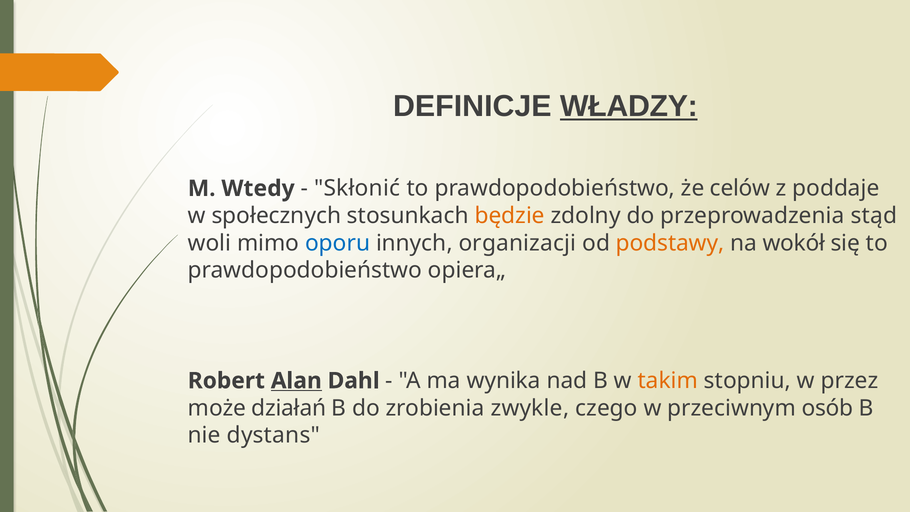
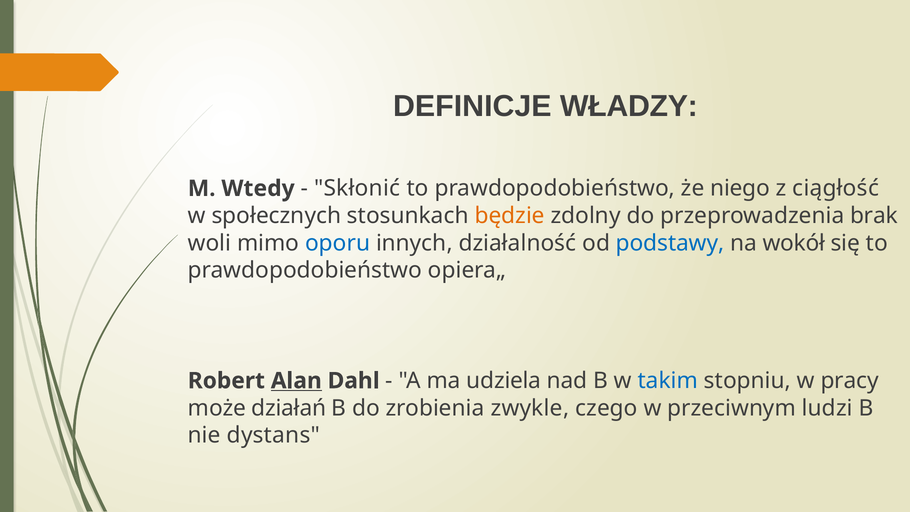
WŁADZY underline: present -> none (629, 106)
celów: celów -> niego (740, 188)
poddaje: poddaje -> ciągłość (836, 188)
stąd: stąd -> brak (874, 216)
organizacji: organizacji -> działalność (517, 243)
podstawy colour: orange -> blue (670, 243)
wynika: wynika -> udziela (504, 381)
takim colour: orange -> blue (668, 381)
przez: przez -> pracy (850, 381)
osób: osób -> ludzi (827, 408)
